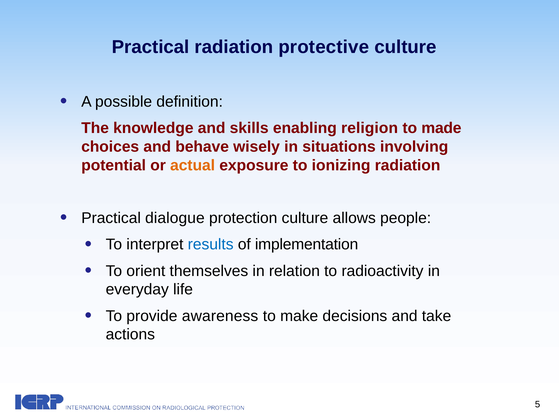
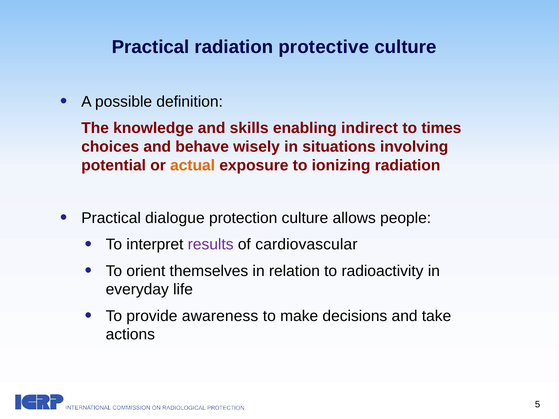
religion: religion -> indirect (370, 128)
made: made -> times (441, 128)
results colour: blue -> purple (211, 245)
implementation: implementation -> cardiovascular (306, 245)
